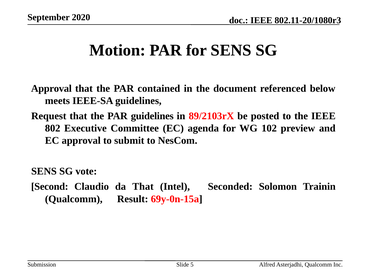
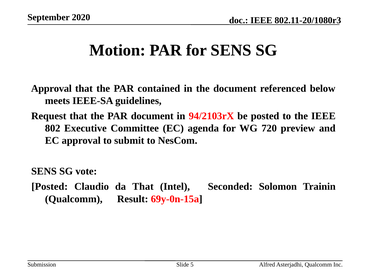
PAR guidelines: guidelines -> document (152, 116)
89/2103rX: 89/2103rX -> 94/2103rX (211, 116)
102: 102 -> 720 (269, 128)
Second: Second -> Posted (50, 186)
